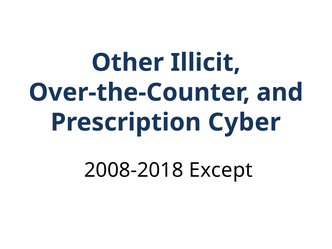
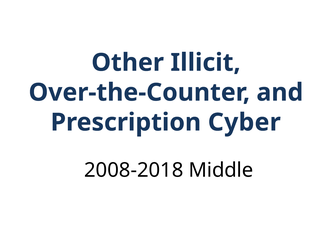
Except: Except -> Middle (221, 170)
